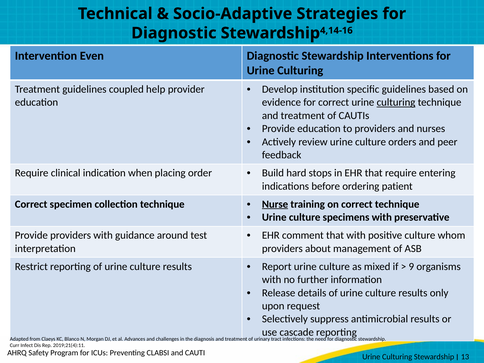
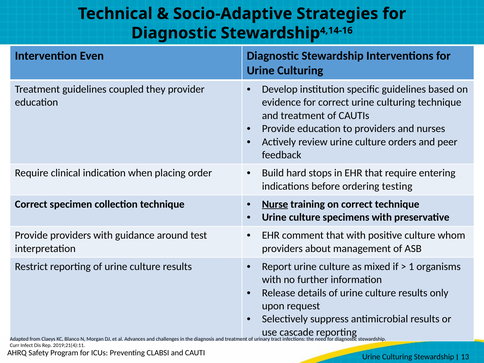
help: help -> they (156, 89)
culturing underline: present -> none (396, 102)
patient: patient -> testing (397, 186)
9: 9 -> 1 (411, 267)
